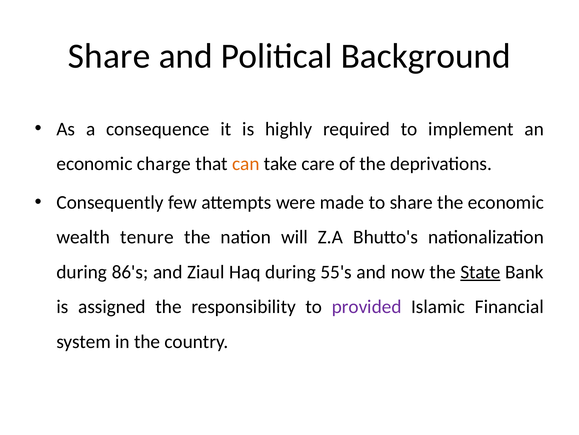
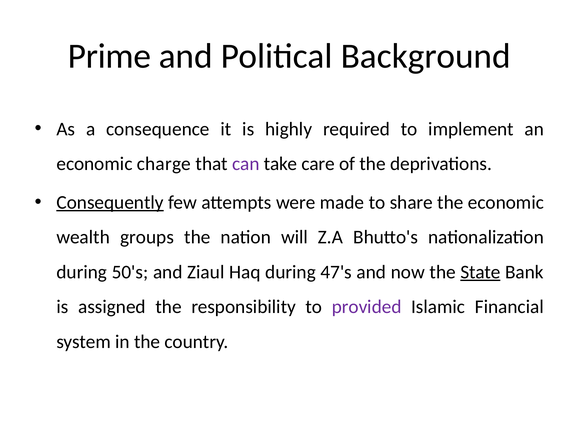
Share: Share -> Prime (109, 56)
can colour: orange -> purple (246, 163)
Consequently underline: none -> present (110, 202)
tenure: tenure -> groups (147, 237)
86's: 86's -> 50's (130, 272)
55's: 55's -> 47's (336, 272)
